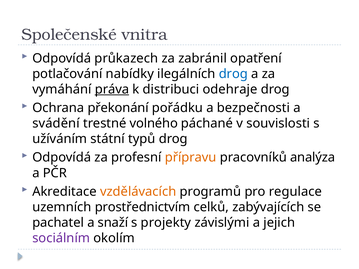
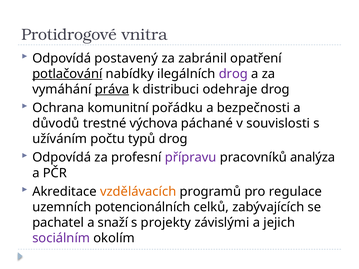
Společenské: Společenské -> Protidrogové (69, 35)
průkazech: průkazech -> postavený (126, 58)
potlačování underline: none -> present (67, 74)
drog colour: blue -> purple (233, 74)
překonání: překonání -> komunitní (118, 108)
svádění: svádění -> důvodů (56, 124)
volného: volného -> výchova (154, 124)
státní: státní -> počtu (108, 139)
přípravu colour: orange -> purple (191, 158)
prostřednictvím: prostřednictvím -> potencionálních (143, 207)
